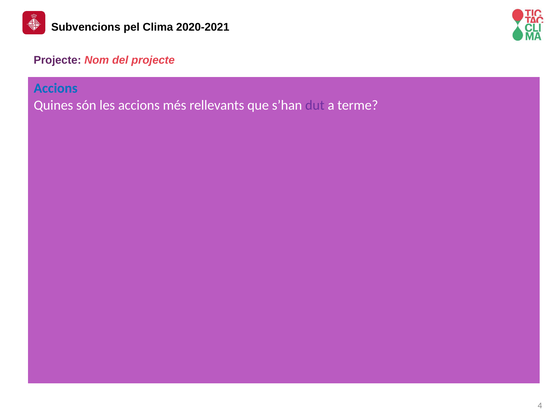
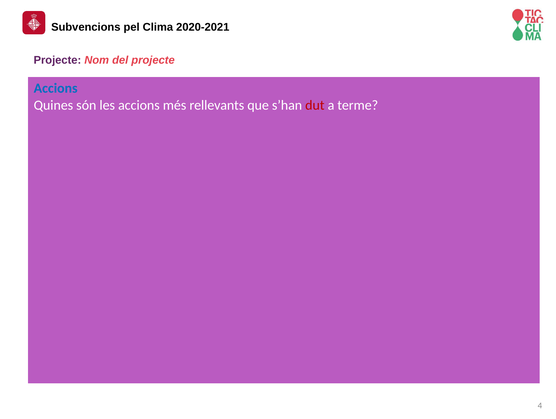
dut colour: purple -> red (315, 105)
